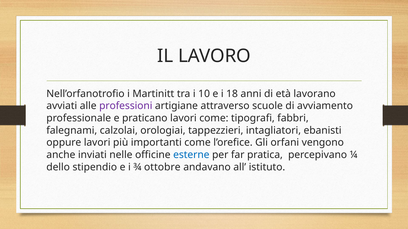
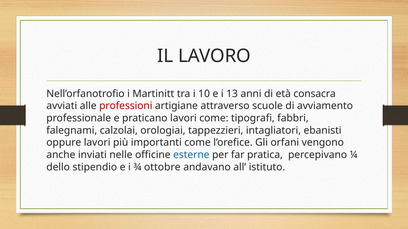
18: 18 -> 13 (232, 94)
lavorano: lavorano -> consacra (315, 94)
professioni colour: purple -> red (126, 106)
